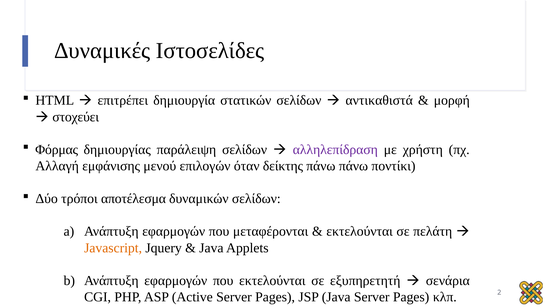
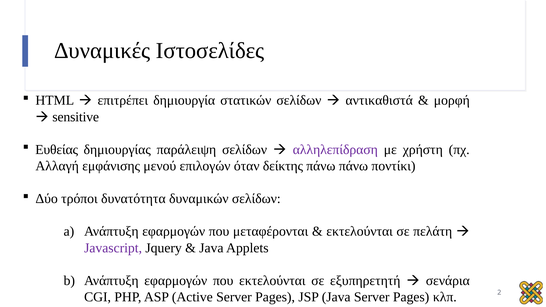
στοχεύει: στοχεύει -> sensitive (76, 117)
Φόρμας: Φόρμας -> Ευθείας (57, 150)
αποτέλεσμα: αποτέλεσμα -> δυνατότητα (133, 199)
Javascript colour: orange -> purple (113, 248)
